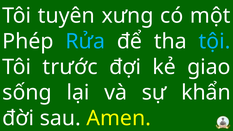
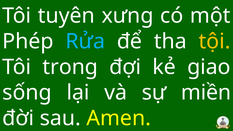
tội colour: light blue -> yellow (214, 41)
trước: trước -> trong (70, 67)
khẩn: khẩn -> miền (206, 93)
